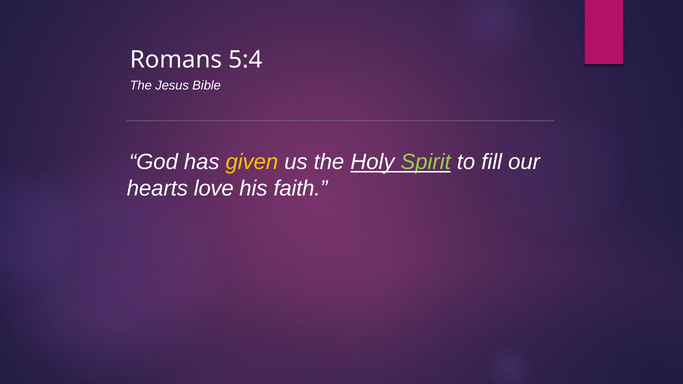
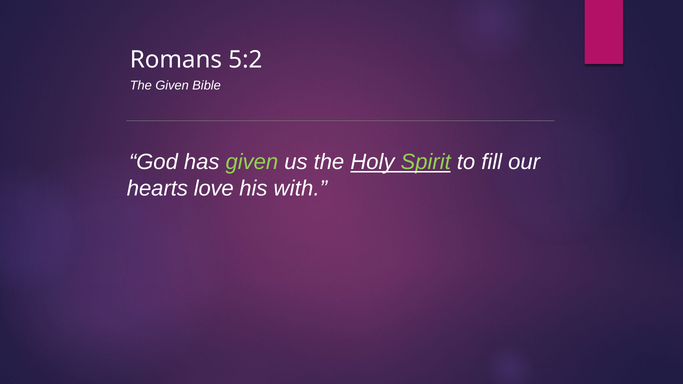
5:4: 5:4 -> 5:2 (245, 60)
The Jesus: Jesus -> Given (172, 86)
given colour: yellow -> light green (252, 162)
faith: faith -> with (300, 189)
